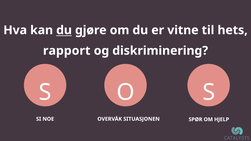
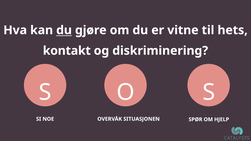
rapport: rapport -> kontakt (67, 51)
